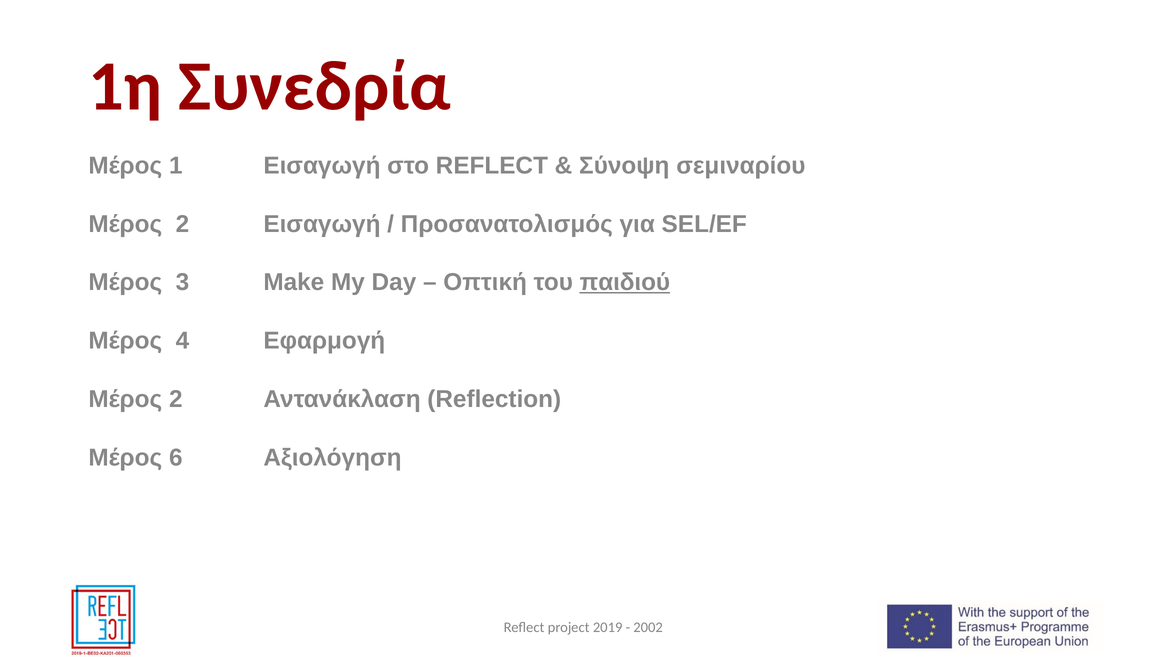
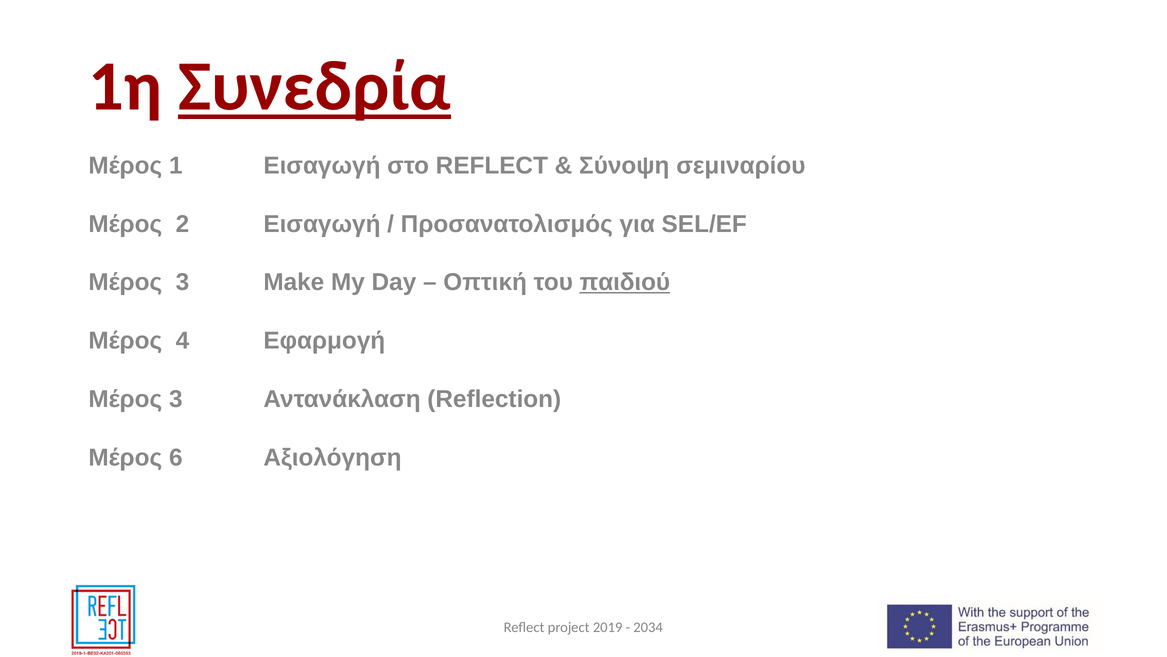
Συνεδρία underline: none -> present (315, 86)
2: 2 -> 3 (176, 399)
2002: 2002 -> 2034 (648, 627)
